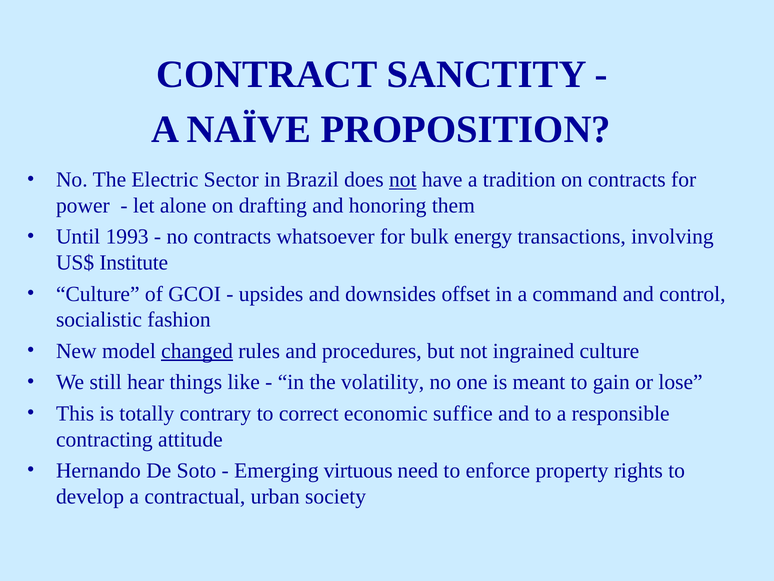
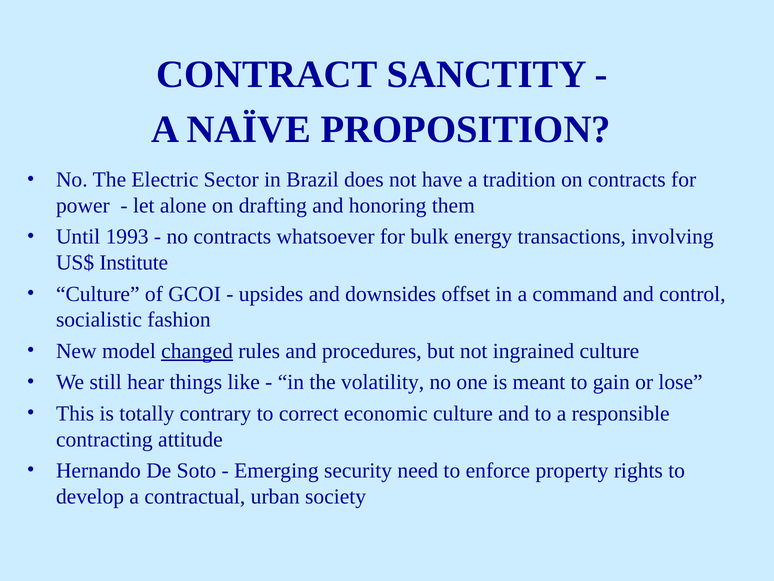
not underline: present -> none (403, 180)
economic suffice: suffice -> culture (463, 413)
virtuous: virtuous -> security (358, 470)
